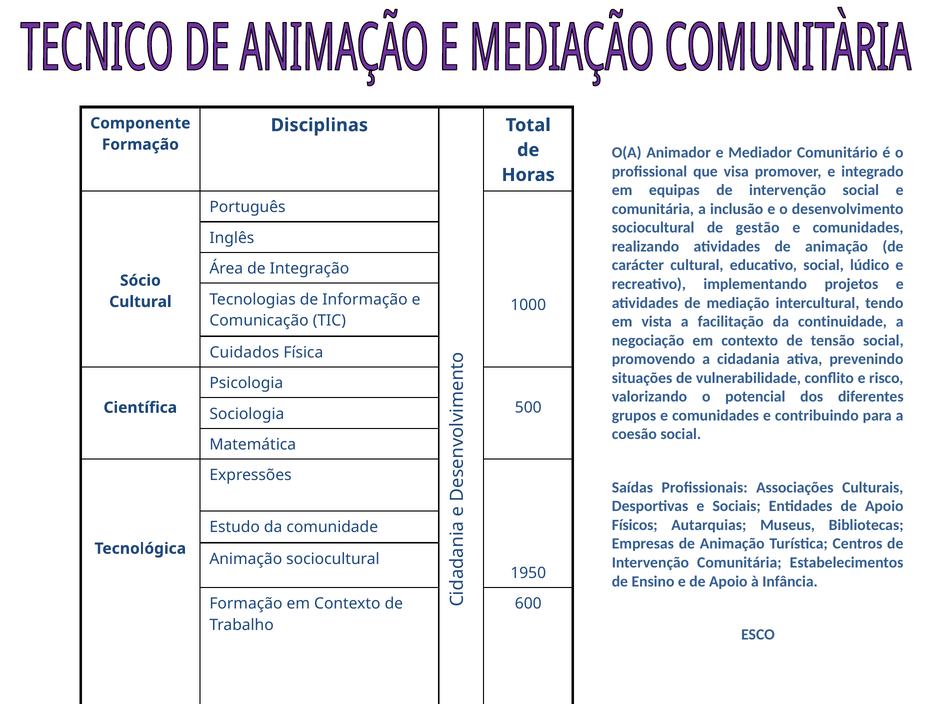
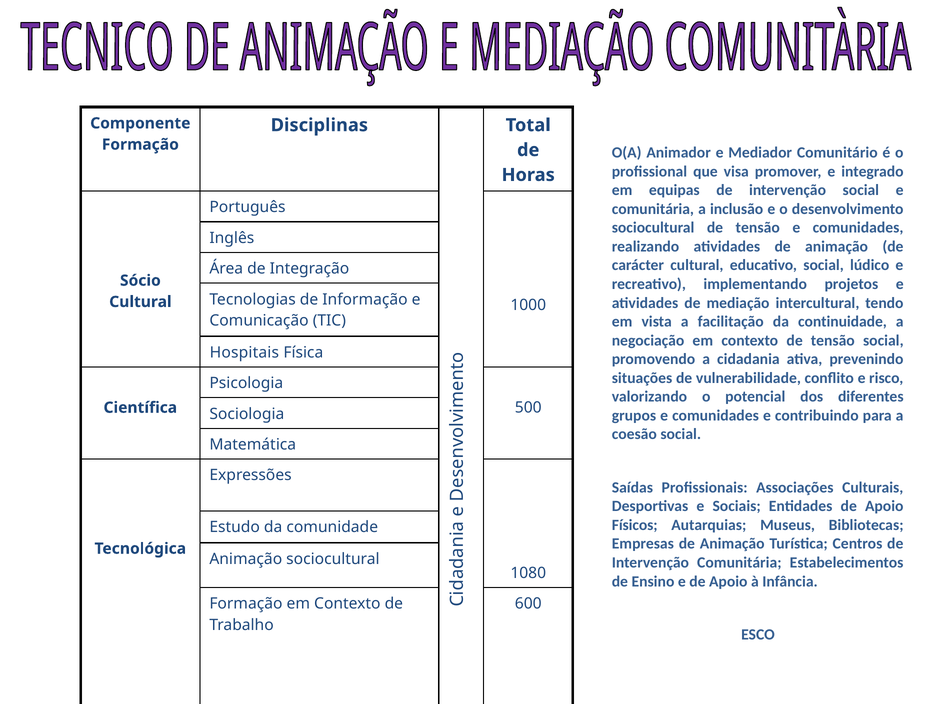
sociocultural de gestão: gestão -> tensão (758, 228)
Cuidados: Cuidados -> Hospitais (244, 353)
1950: 1950 -> 1080 (528, 573)
